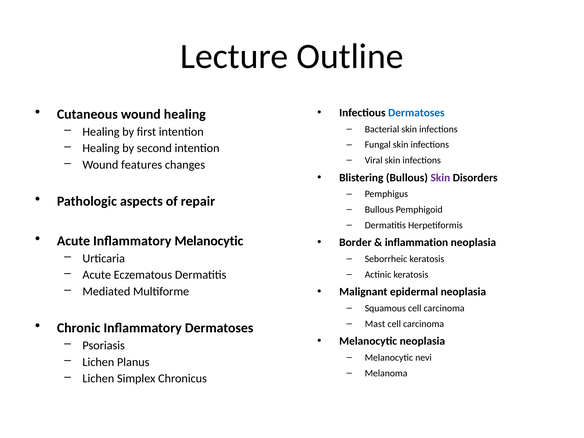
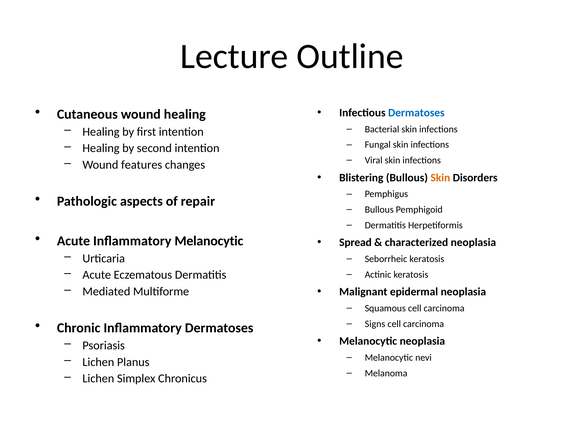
Skin colour: purple -> orange (440, 178)
Border: Border -> Spread (355, 242)
inflammation: inflammation -> characterized (416, 242)
Mast: Mast -> Signs (375, 324)
